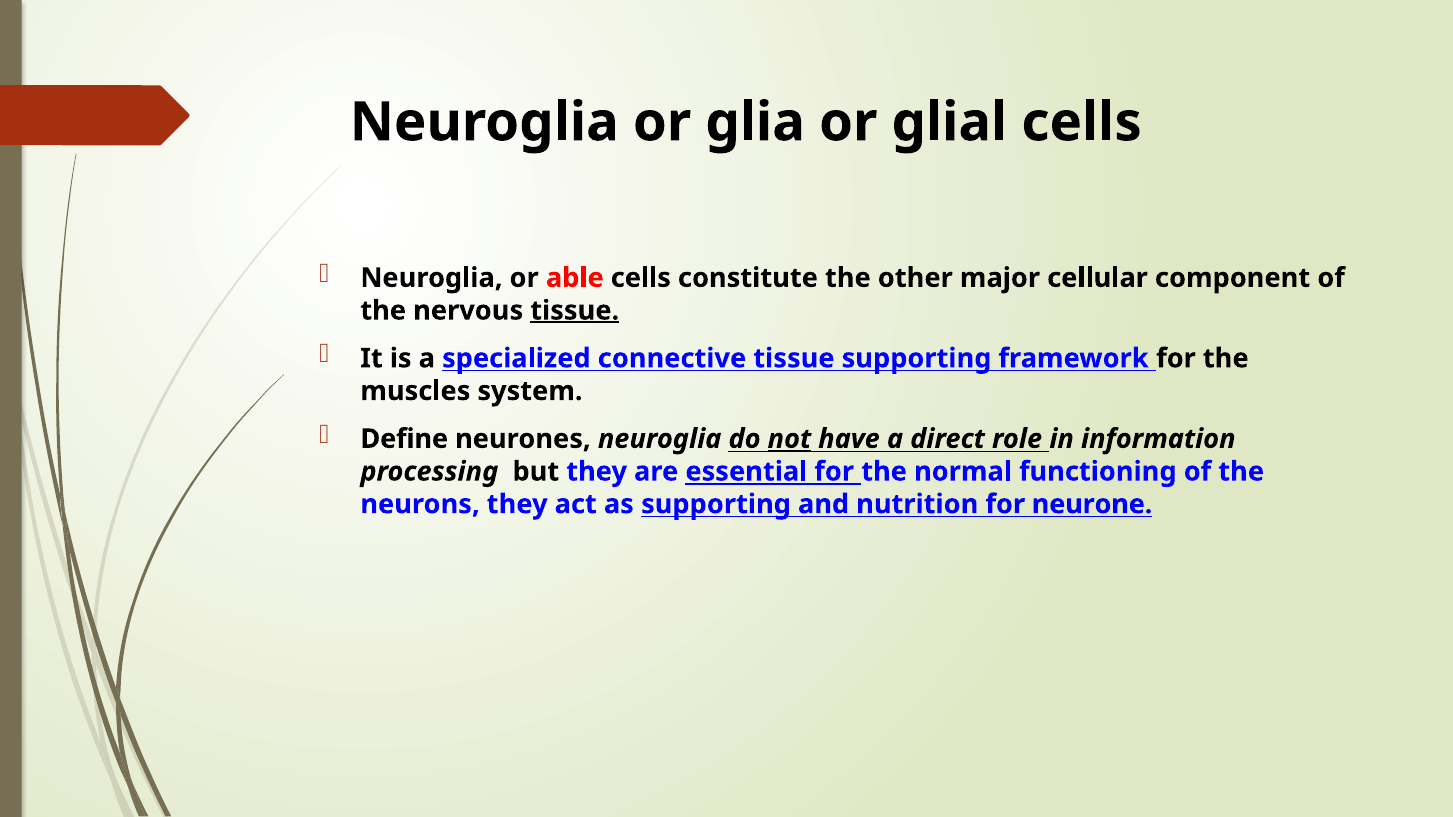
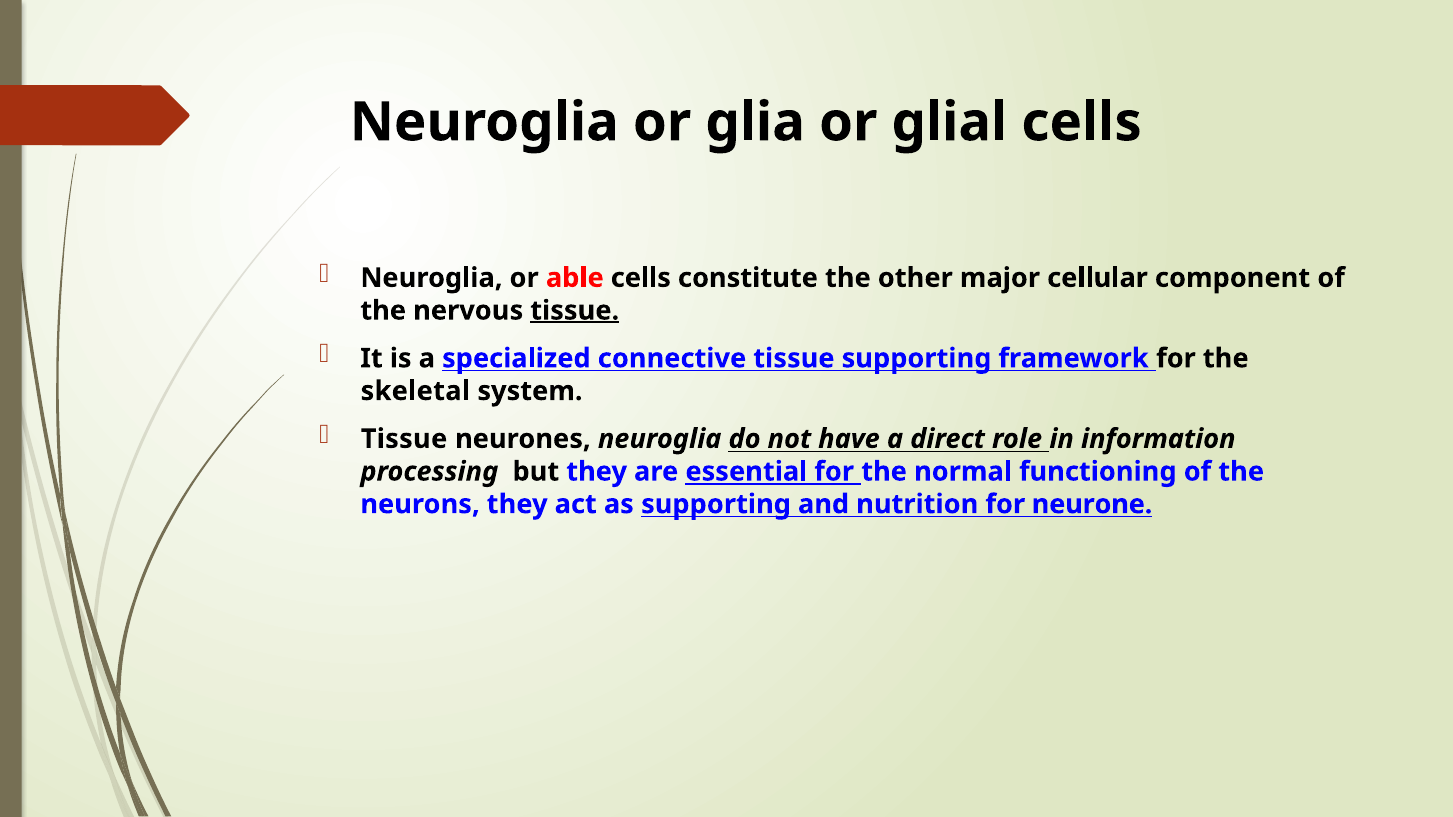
muscles: muscles -> skeletal (415, 391)
Define: Define -> Tissue (404, 439)
not underline: present -> none (789, 439)
